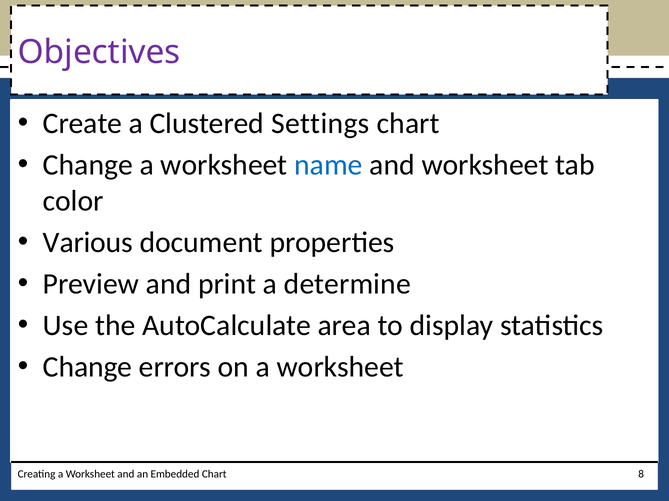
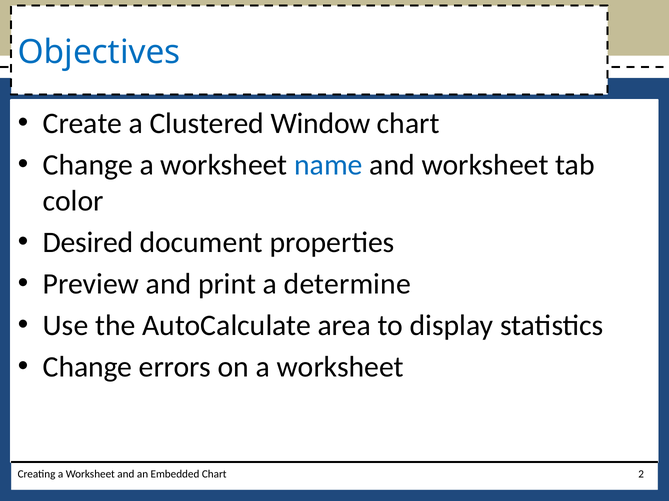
Objectives colour: purple -> blue (99, 53)
Settings: Settings -> Window (321, 124)
Various: Various -> Desired (88, 243)
8: 8 -> 2 (641, 475)
